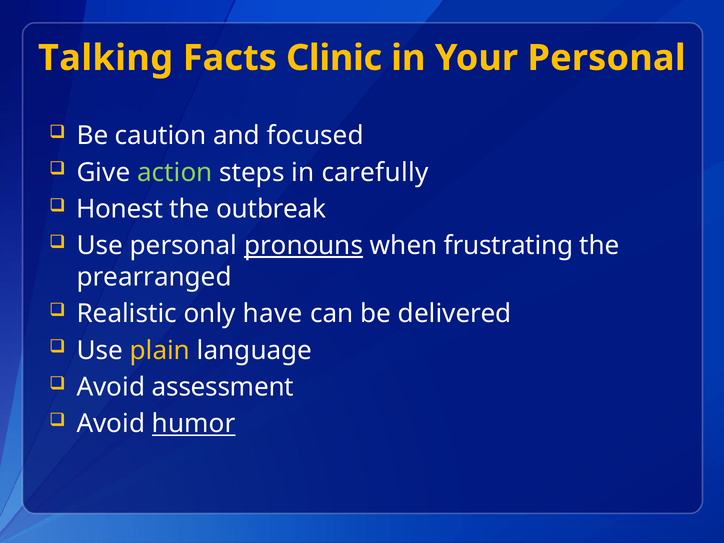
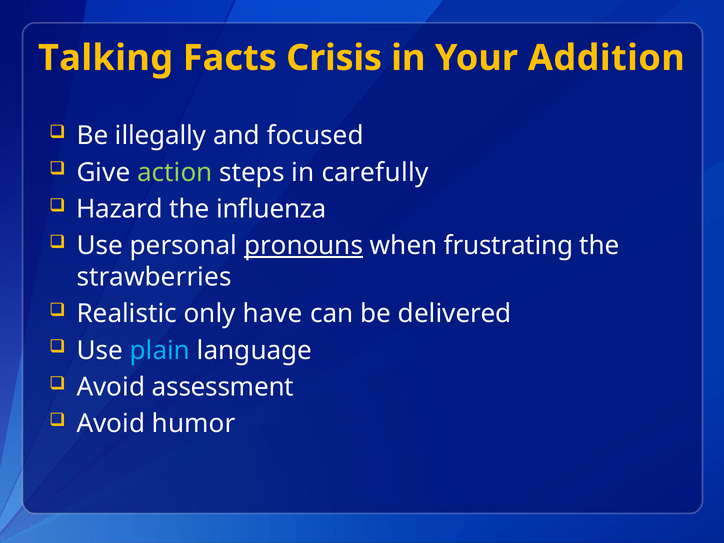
Clinic: Clinic -> Crisis (334, 58)
Your Personal: Personal -> Addition (606, 58)
caution: caution -> illegally (161, 136)
Honest: Honest -> Hazard (120, 209)
outbreak: outbreak -> influenza (271, 209)
prearranged: prearranged -> strawberries (154, 277)
plain colour: yellow -> light blue (160, 350)
humor underline: present -> none (194, 424)
